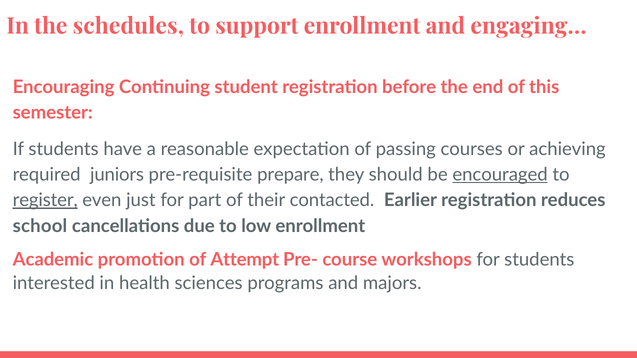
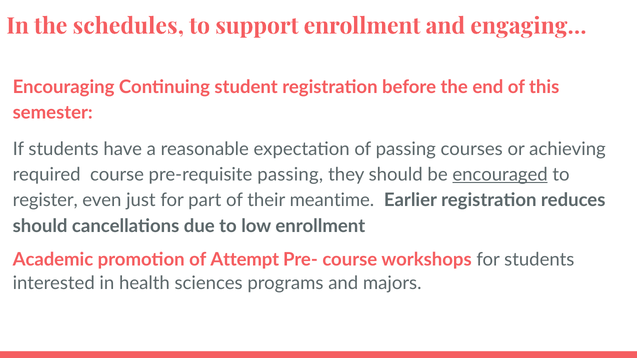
required juniors: juniors -> course (117, 175)
pre-requisite prepare: prepare -> passing (290, 175)
register underline: present -> none (45, 200)
contacted: contacted -> meantime (332, 200)
school: school -> should (40, 226)
